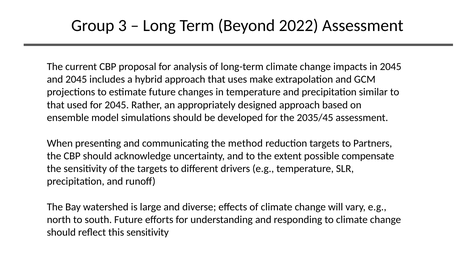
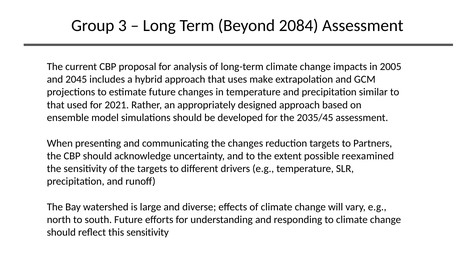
2022: 2022 -> 2084 (299, 26)
in 2045: 2045 -> 2005 (391, 67)
for 2045: 2045 -> 2021 (117, 105)
the method: method -> changes (245, 143)
compensate: compensate -> reexamined (368, 156)
